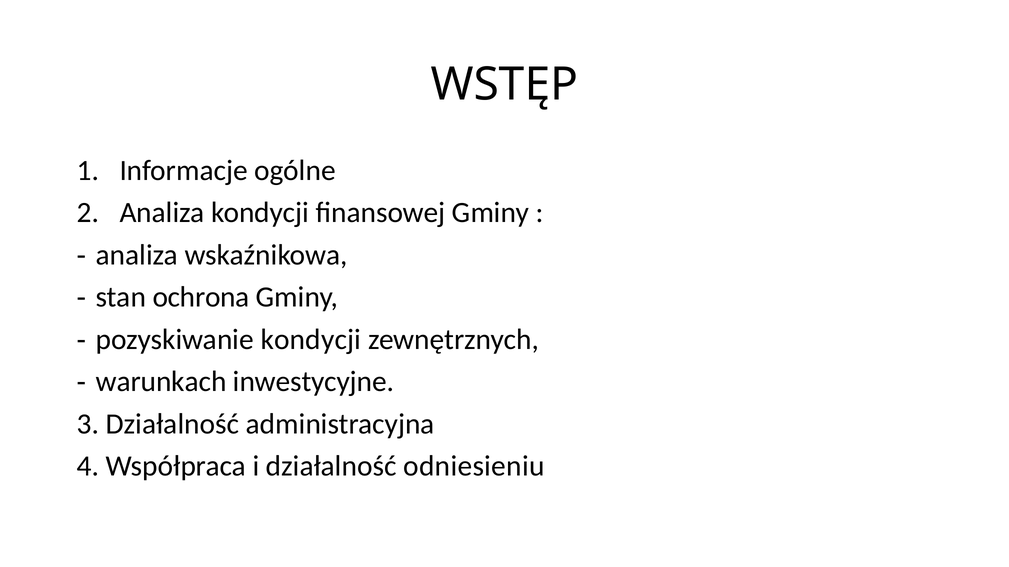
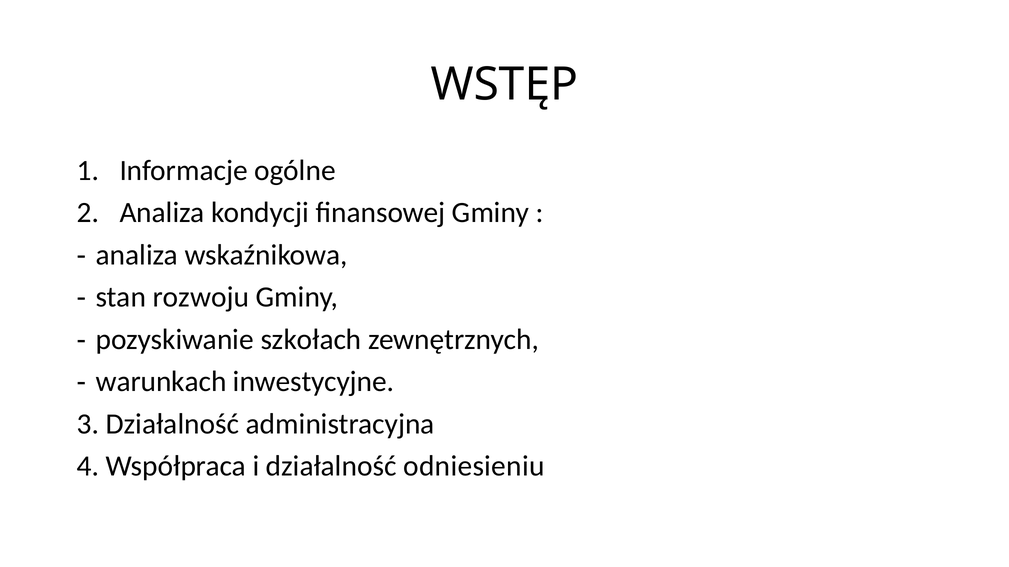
ochrona: ochrona -> rozwoju (201, 298)
pozyskiwanie kondycji: kondycji -> szkołach (311, 340)
